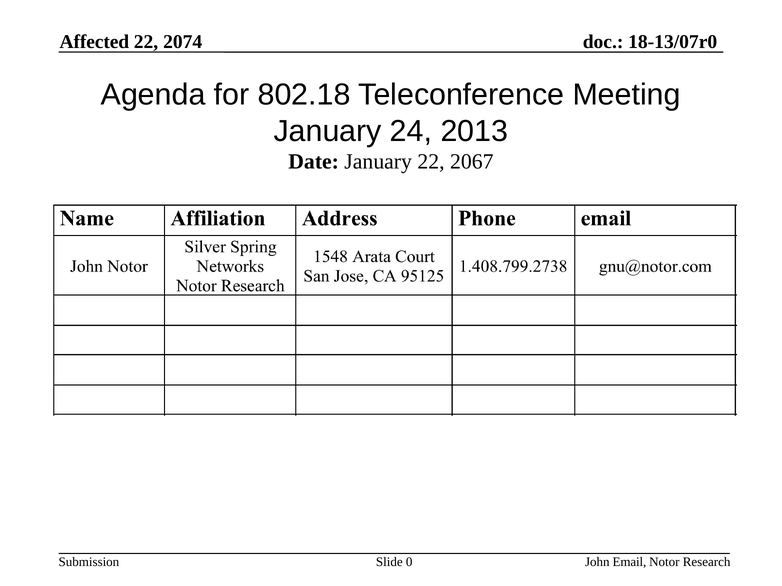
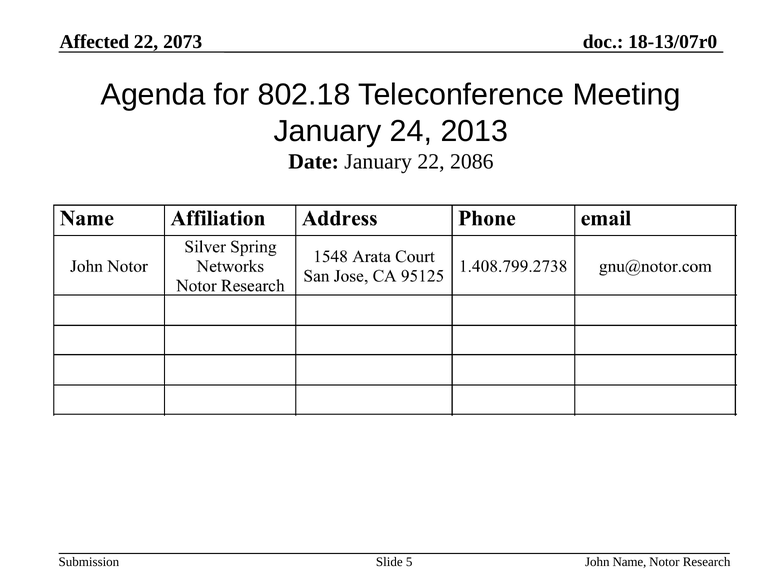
2074: 2074 -> 2073 (183, 42)
2067: 2067 -> 2086 (472, 162)
Email: Email -> Name (629, 563)
0: 0 -> 5 (409, 562)
